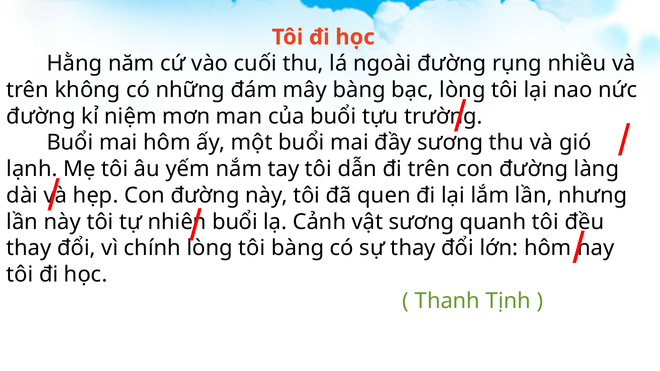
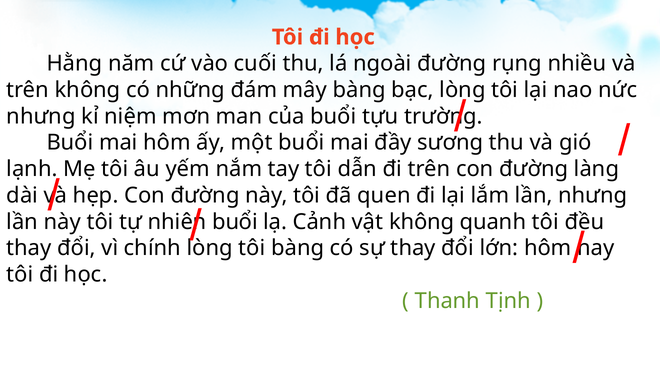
đường: đường -> nhưng (41, 116)
vật sương: sương -> không (422, 222)
